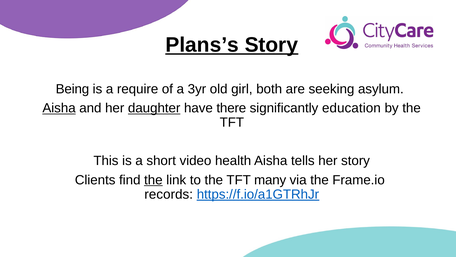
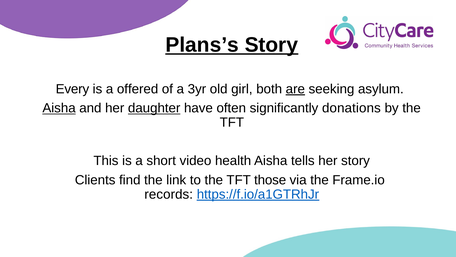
Being: Being -> Every (72, 89)
require: require -> offered (138, 89)
are underline: none -> present (295, 89)
there: there -> often (231, 108)
education: education -> donations (351, 108)
the underline: present -> none (153, 180)
many: many -> those (270, 180)
